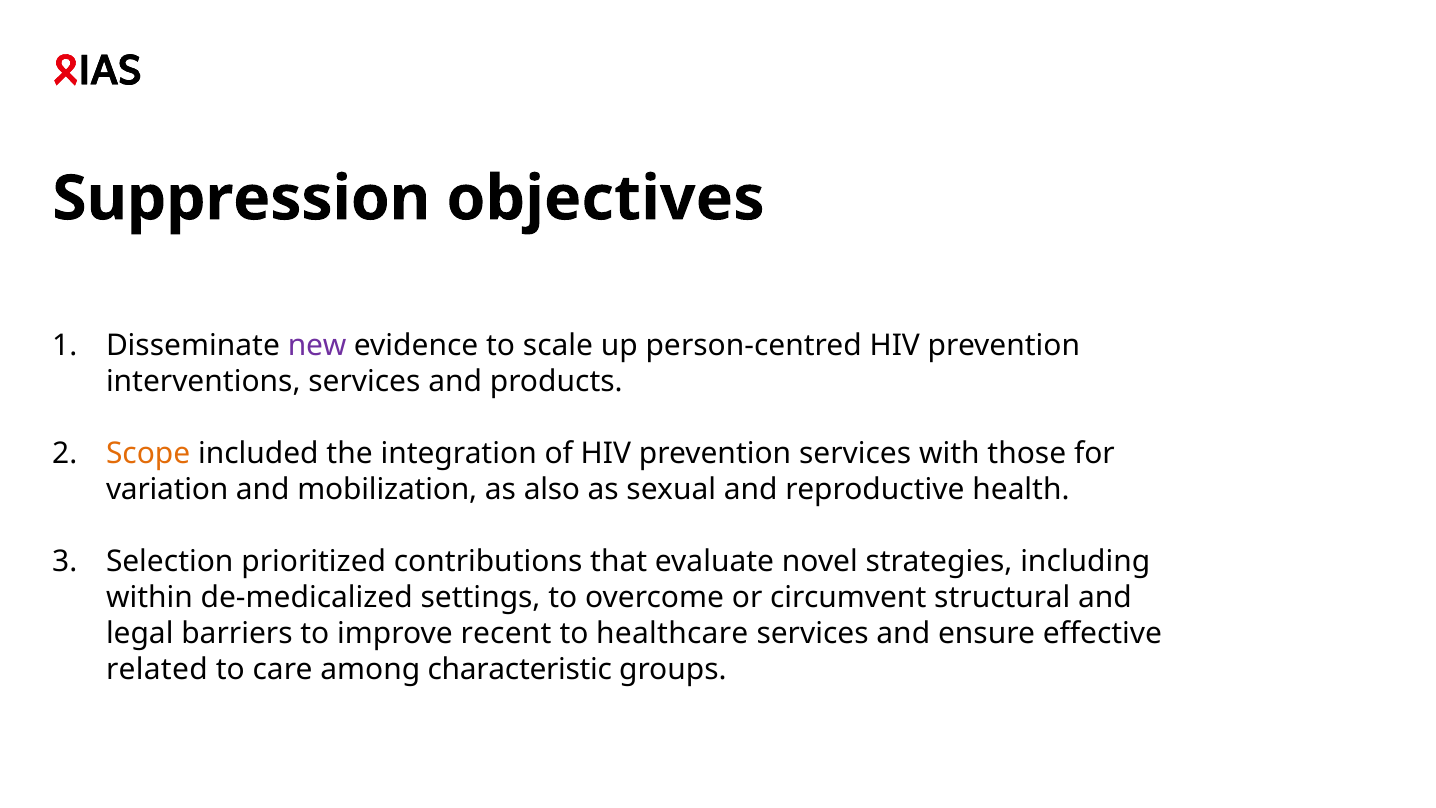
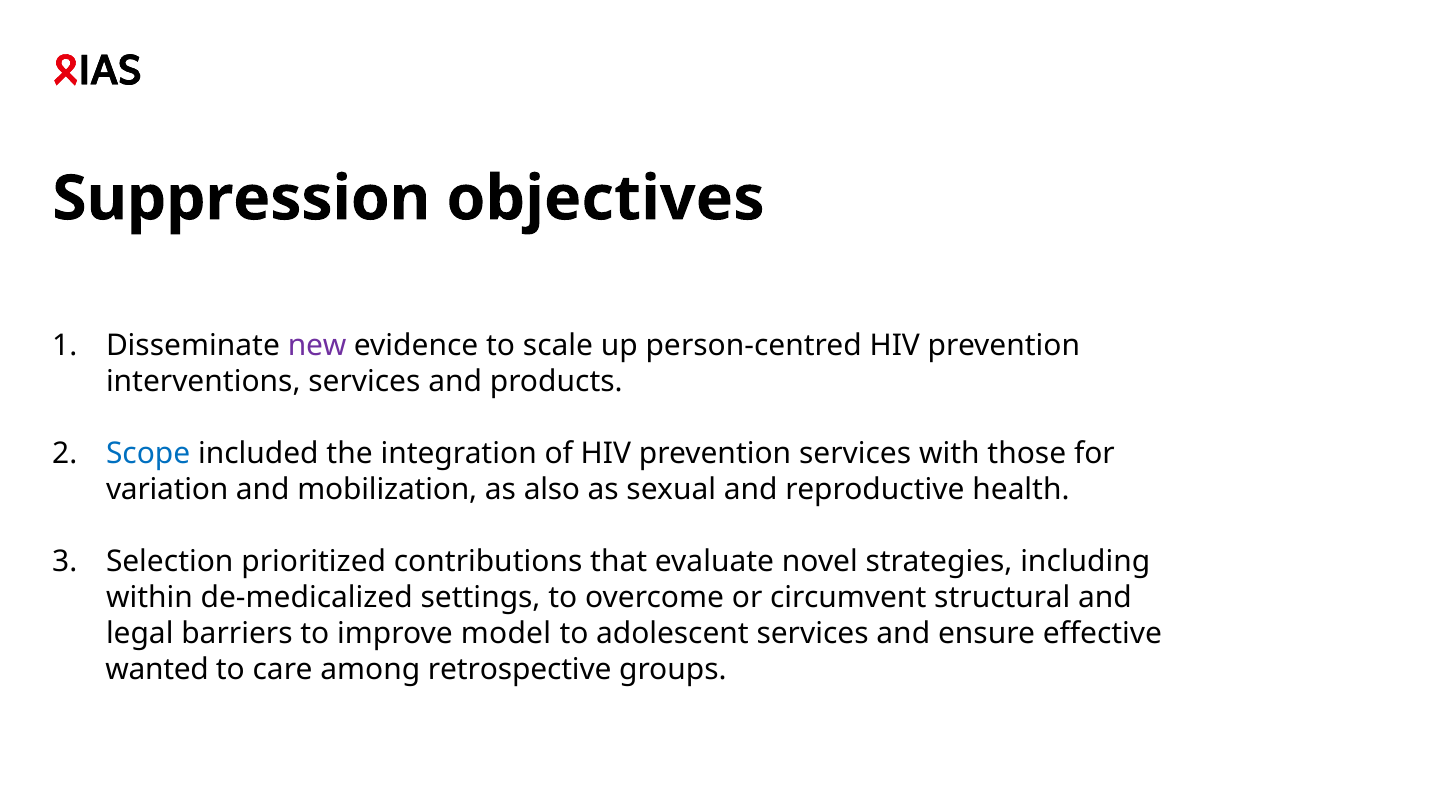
Scope colour: orange -> blue (148, 454)
recent: recent -> model (506, 634)
healthcare: healthcare -> adolescent (672, 634)
related: related -> wanted (157, 669)
characteristic: characteristic -> retrospective (520, 669)
